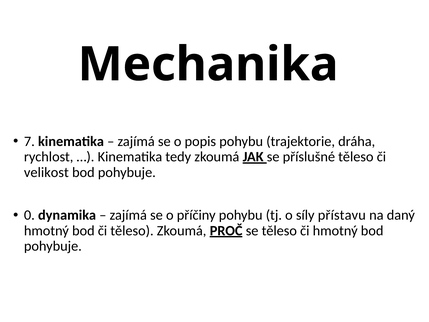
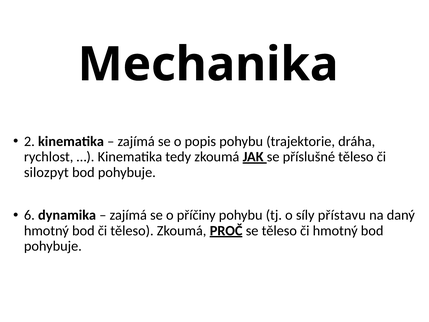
7: 7 -> 2 (29, 141)
velikost: velikost -> silozpyt (46, 172)
0: 0 -> 6 (29, 215)
